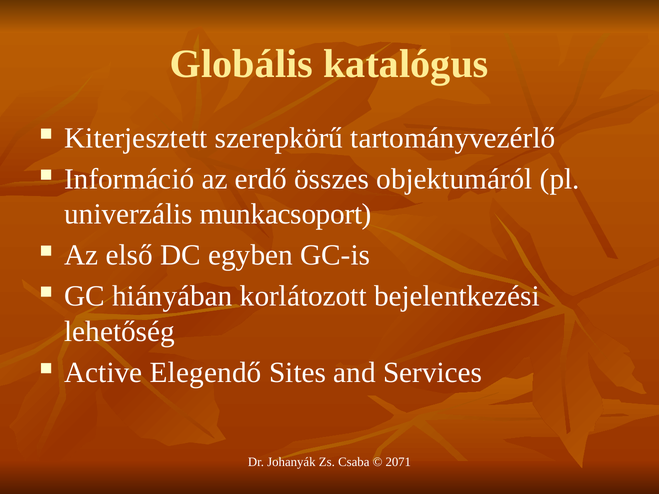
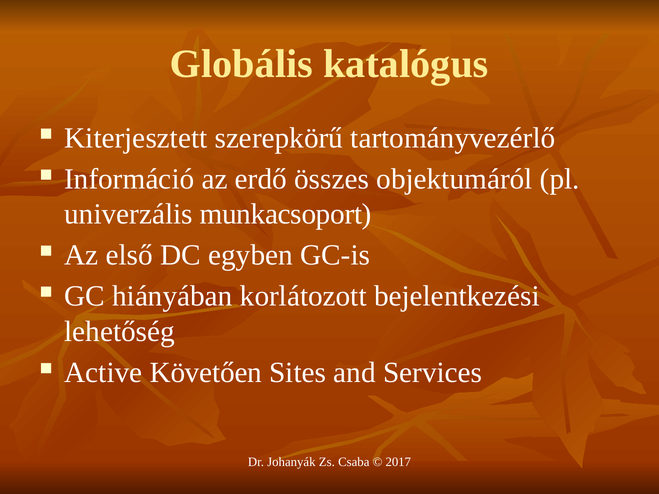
Elegendő: Elegendő -> Követően (206, 373)
2071: 2071 -> 2017 (398, 462)
